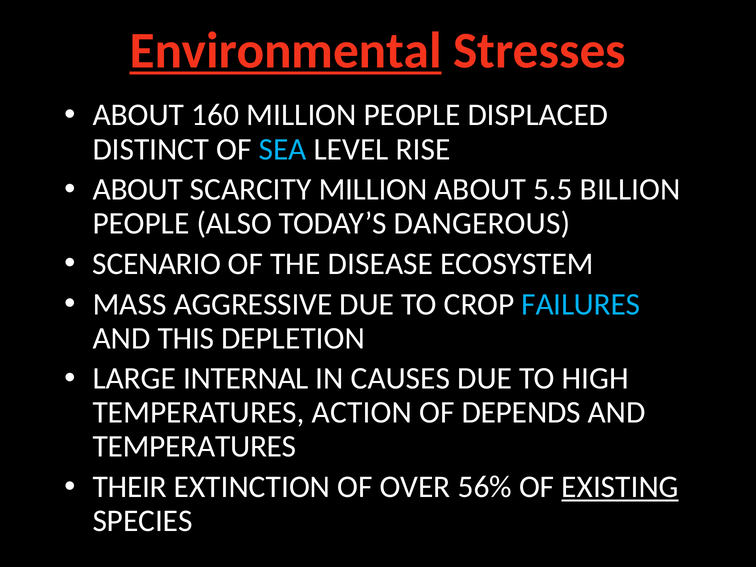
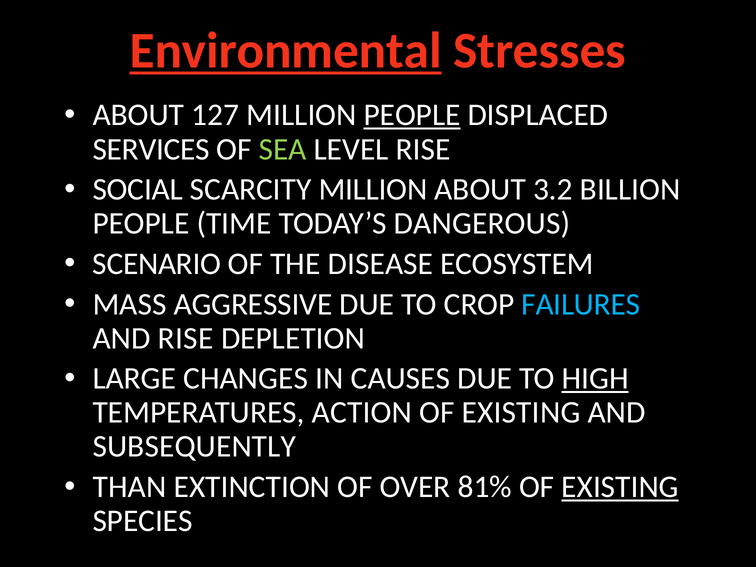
160: 160 -> 127 (215, 115)
PEOPLE underline: none -> present (412, 115)
DISTINCT: DISTINCT -> SERVICES (151, 149)
SEA colour: light blue -> light green (283, 149)
ABOUT: ABOUT -> SOCIAL (138, 189)
5.5: 5.5 -> 3.2 (553, 189)
ALSO: ALSO -> TIME (234, 223)
AND THIS: THIS -> RISE (186, 338)
INTERNAL: INTERNAL -> CHANGES (246, 378)
HIGH underline: none -> present (595, 378)
DEPENDS: DEPENDS -> EXISTING (521, 412)
TEMPERATURES: TEMPERATURES -> SUBSEQUENTLY (194, 447)
THEIR: THEIR -> THAN (130, 487)
56%: 56% -> 81% (485, 487)
